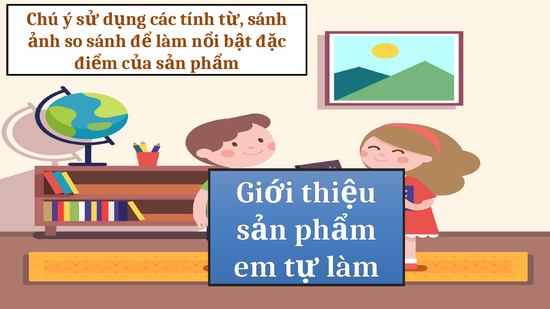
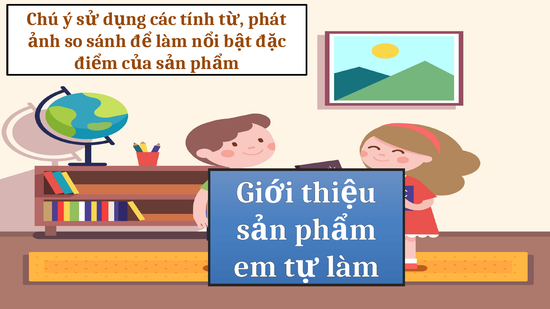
sánh: sánh -> phát (267, 19)
